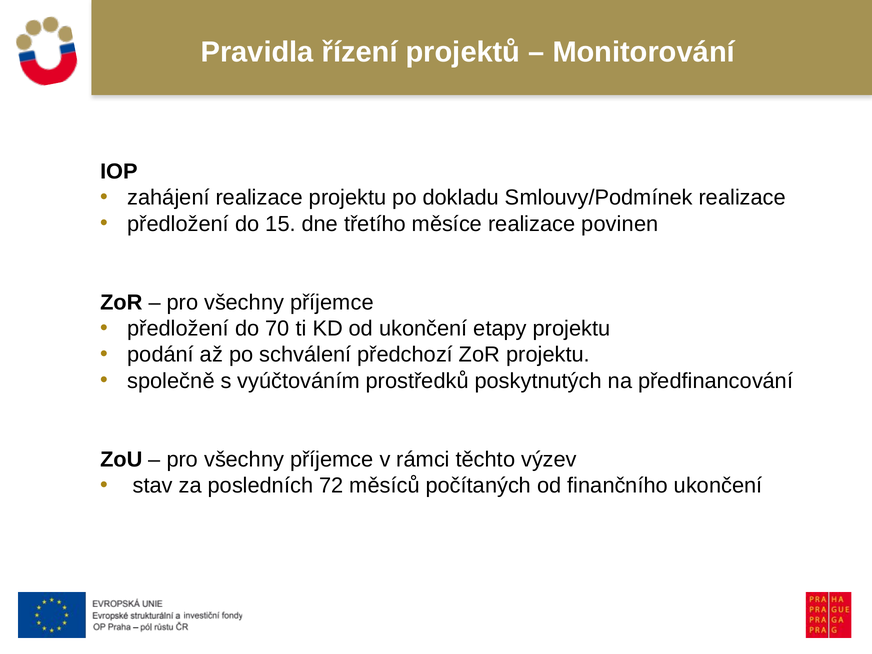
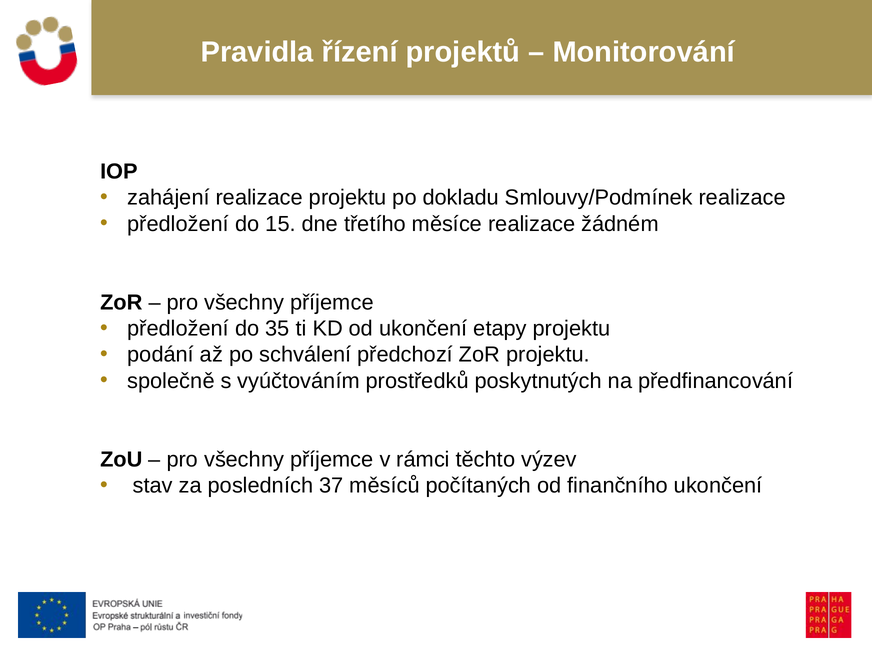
povinen: povinen -> žádném (620, 224)
70: 70 -> 35 (277, 329)
72: 72 -> 37 (331, 485)
